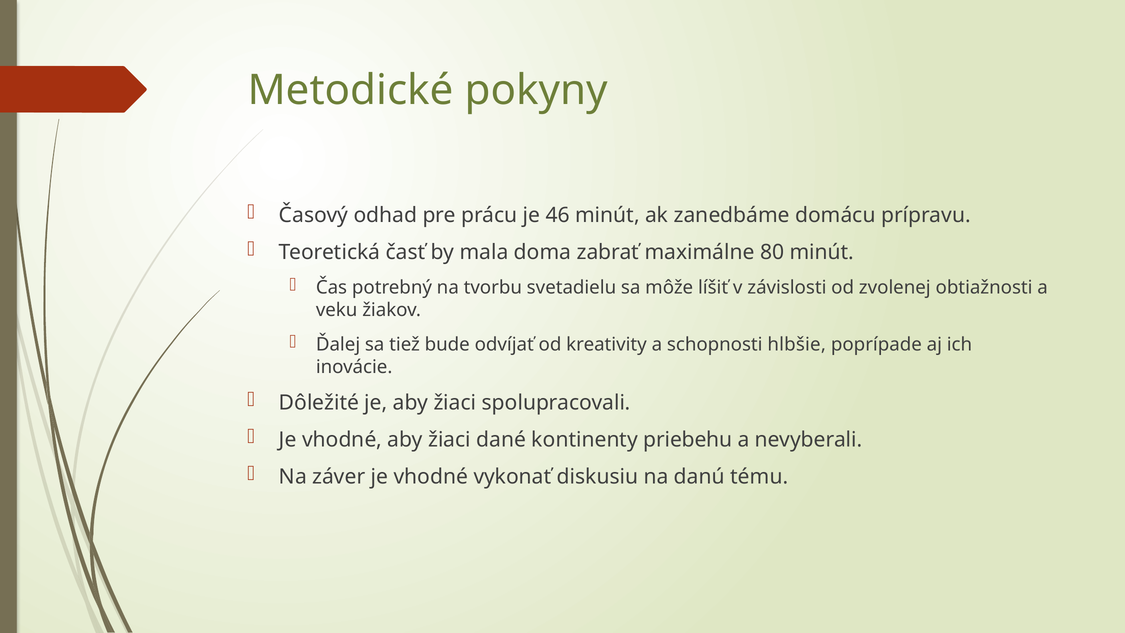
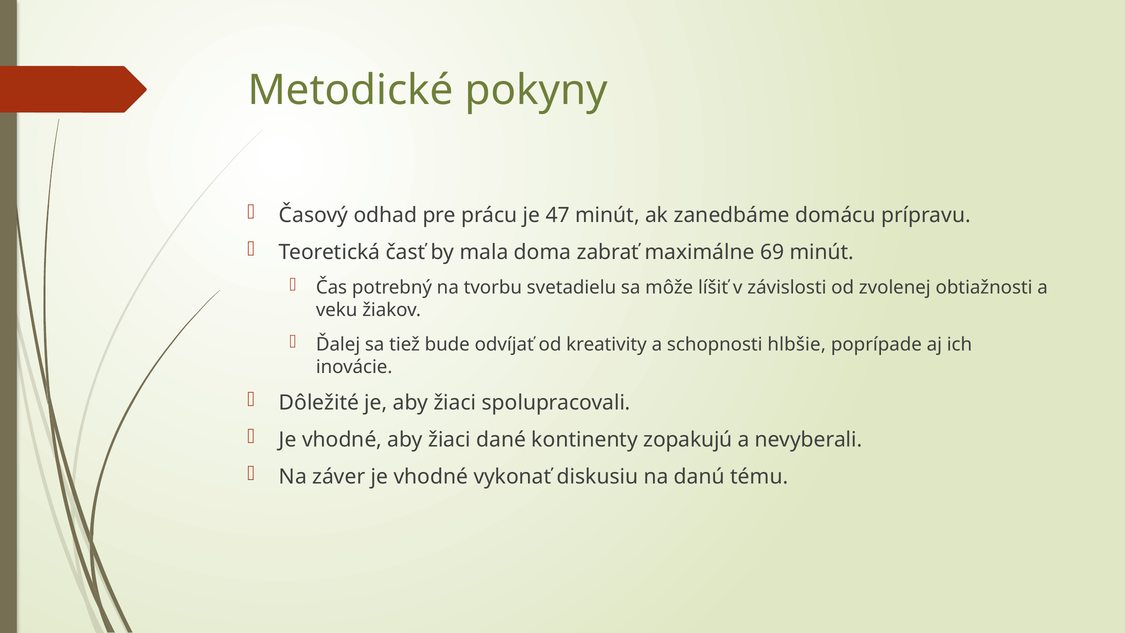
46: 46 -> 47 (558, 215)
80: 80 -> 69 (772, 252)
priebehu: priebehu -> zopakujú (688, 440)
